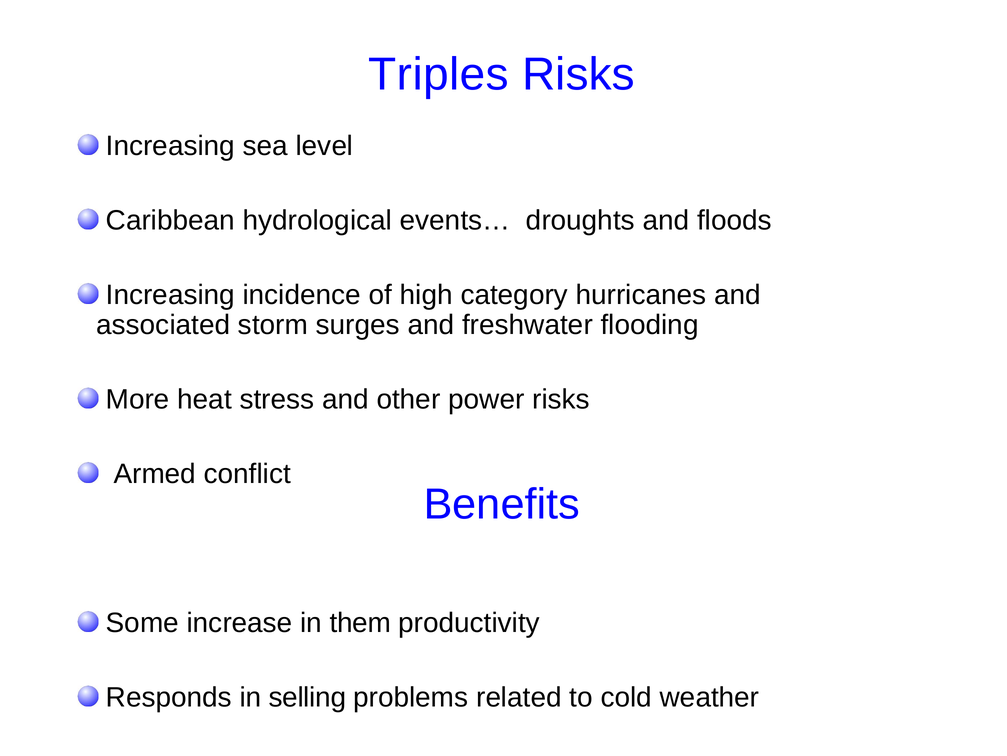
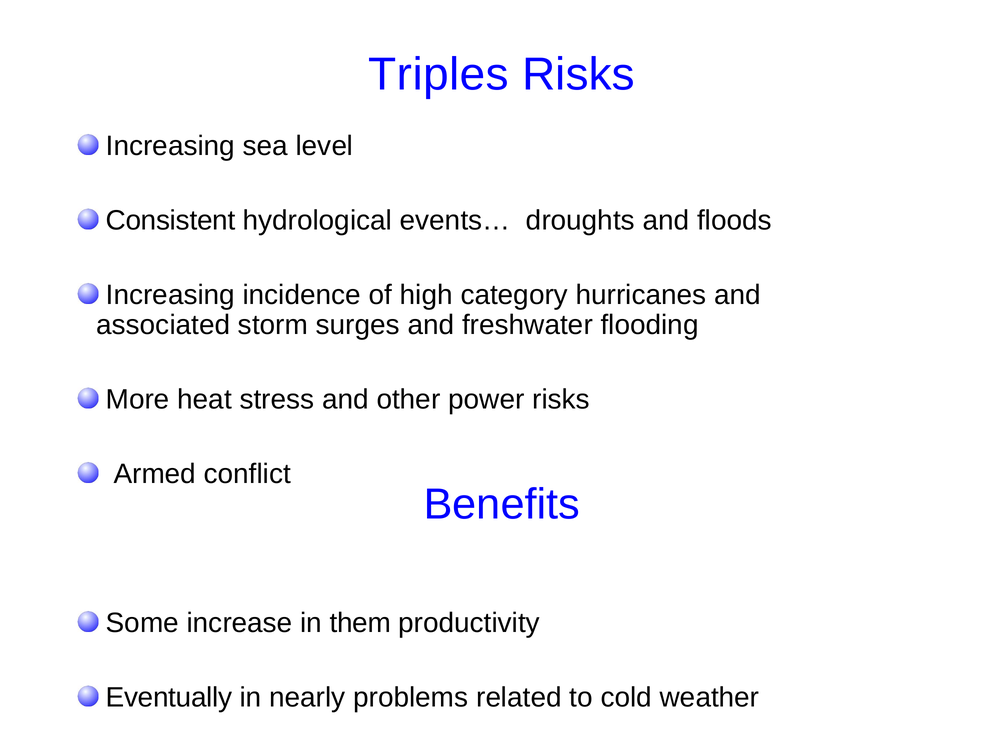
Caribbean: Caribbean -> Consistent (171, 220)
Responds: Responds -> Eventually (169, 697)
selling: selling -> nearly (307, 697)
